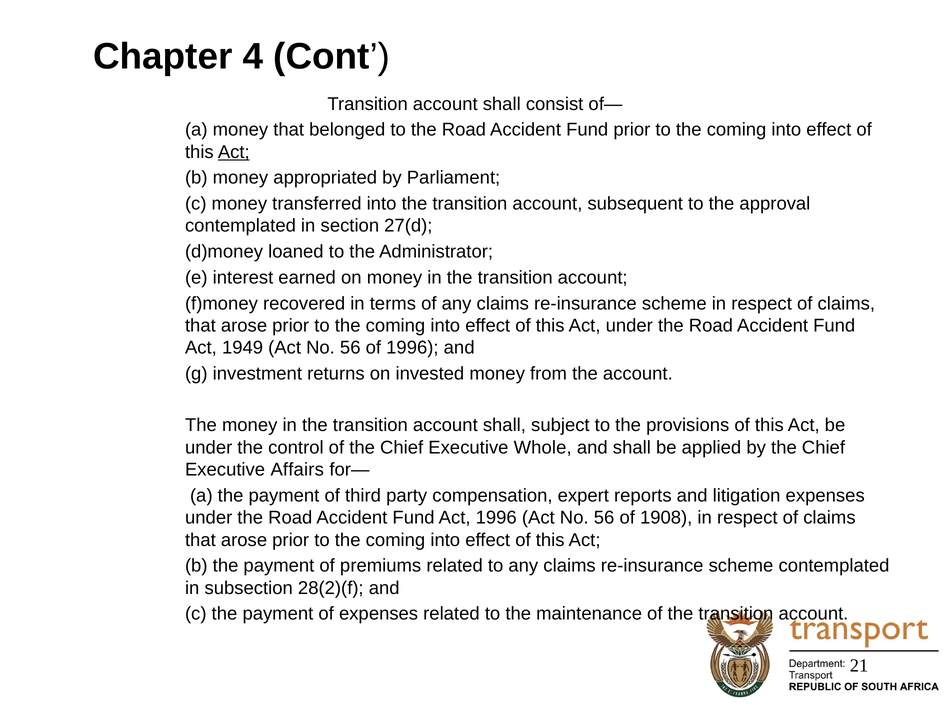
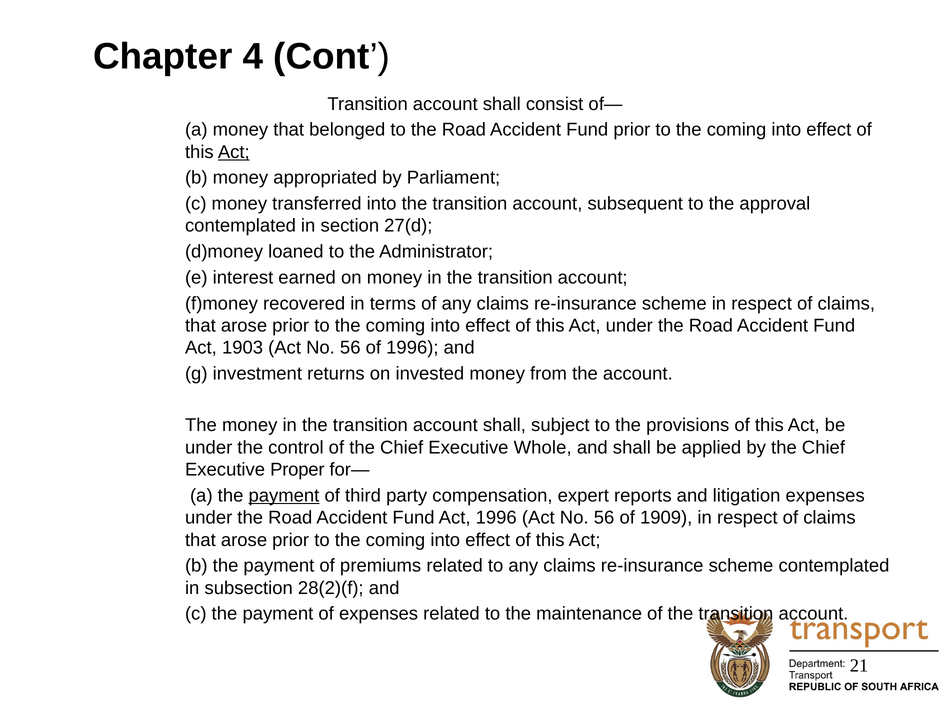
1949: 1949 -> 1903 (243, 348)
Affairs: Affairs -> Proper (297, 470)
payment underline: none -> present (284, 495)
1908: 1908 -> 1909 (666, 518)
